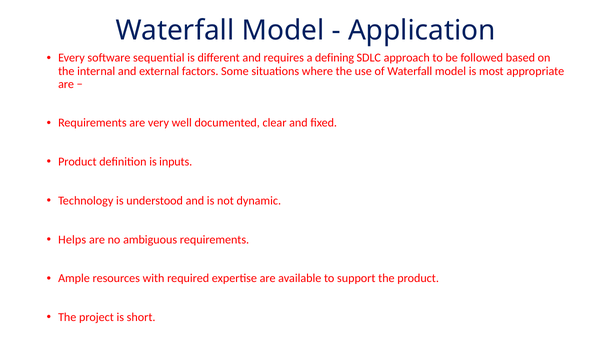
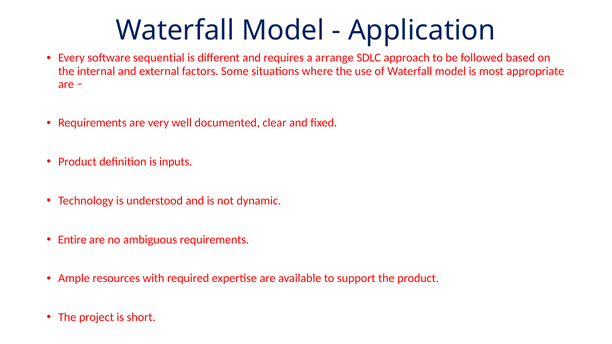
defining: defining -> arrange (334, 58)
Helps: Helps -> Entire (72, 240)
